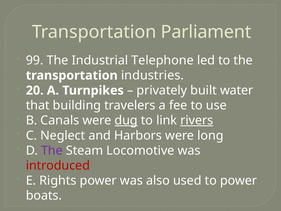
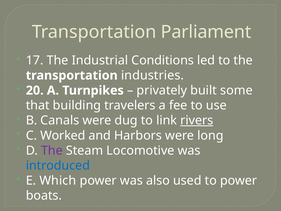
99: 99 -> 17 (35, 60)
Telephone: Telephone -> Conditions (163, 60)
water: water -> some (237, 90)
dug underline: present -> none (126, 120)
Neglect: Neglect -> Worked (63, 135)
introduced colour: red -> blue (58, 165)
Rights: Rights -> Which (58, 180)
